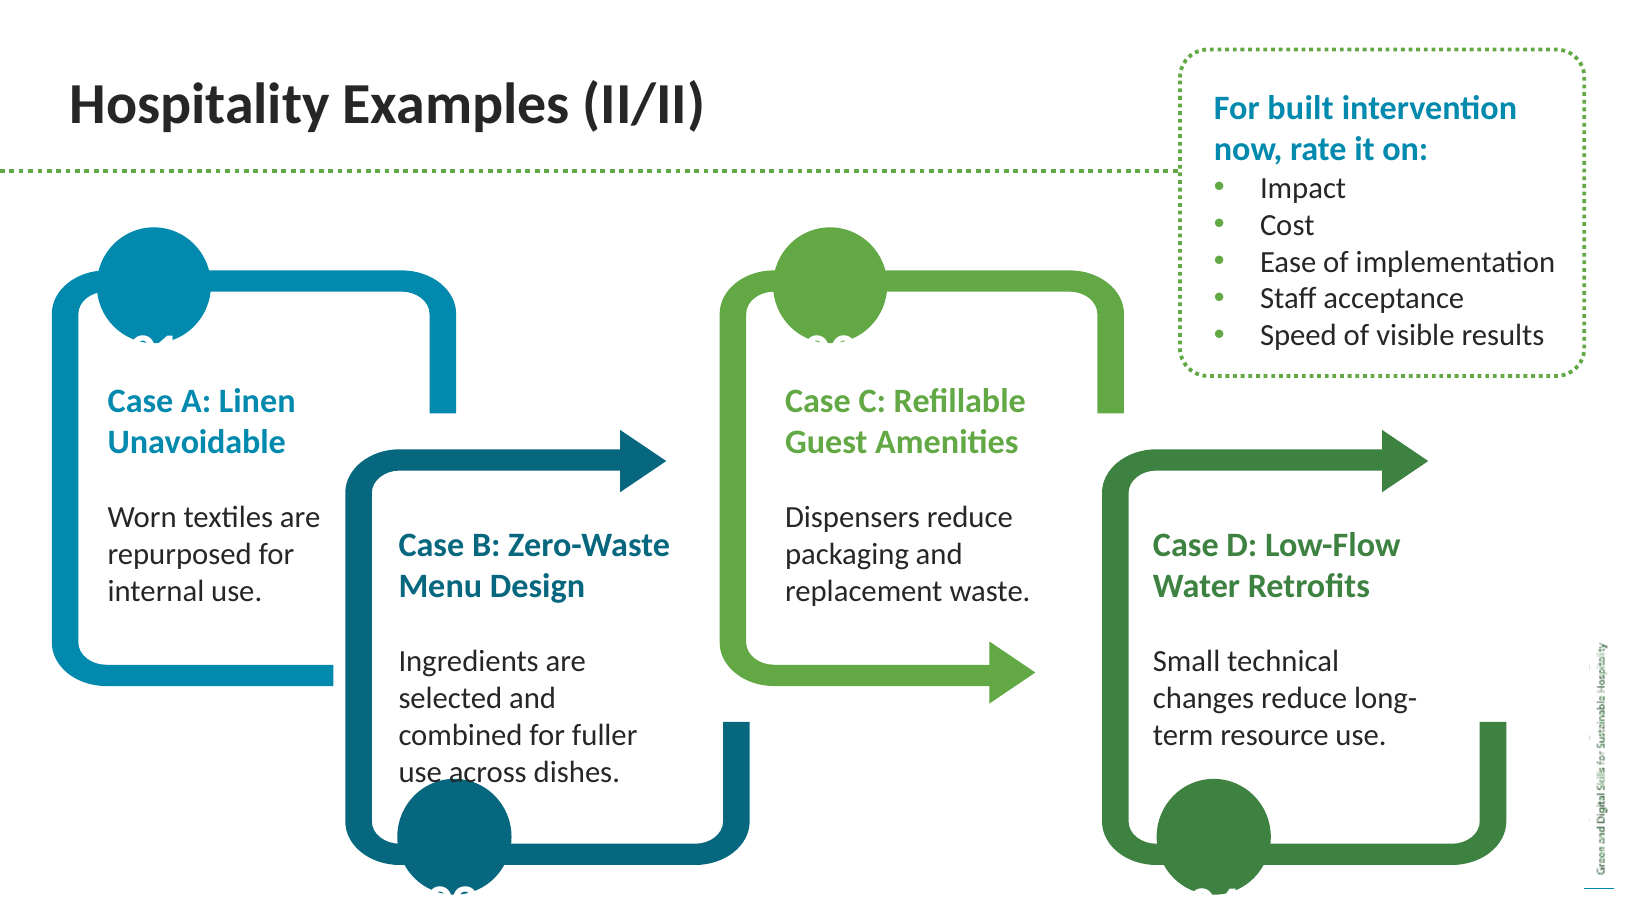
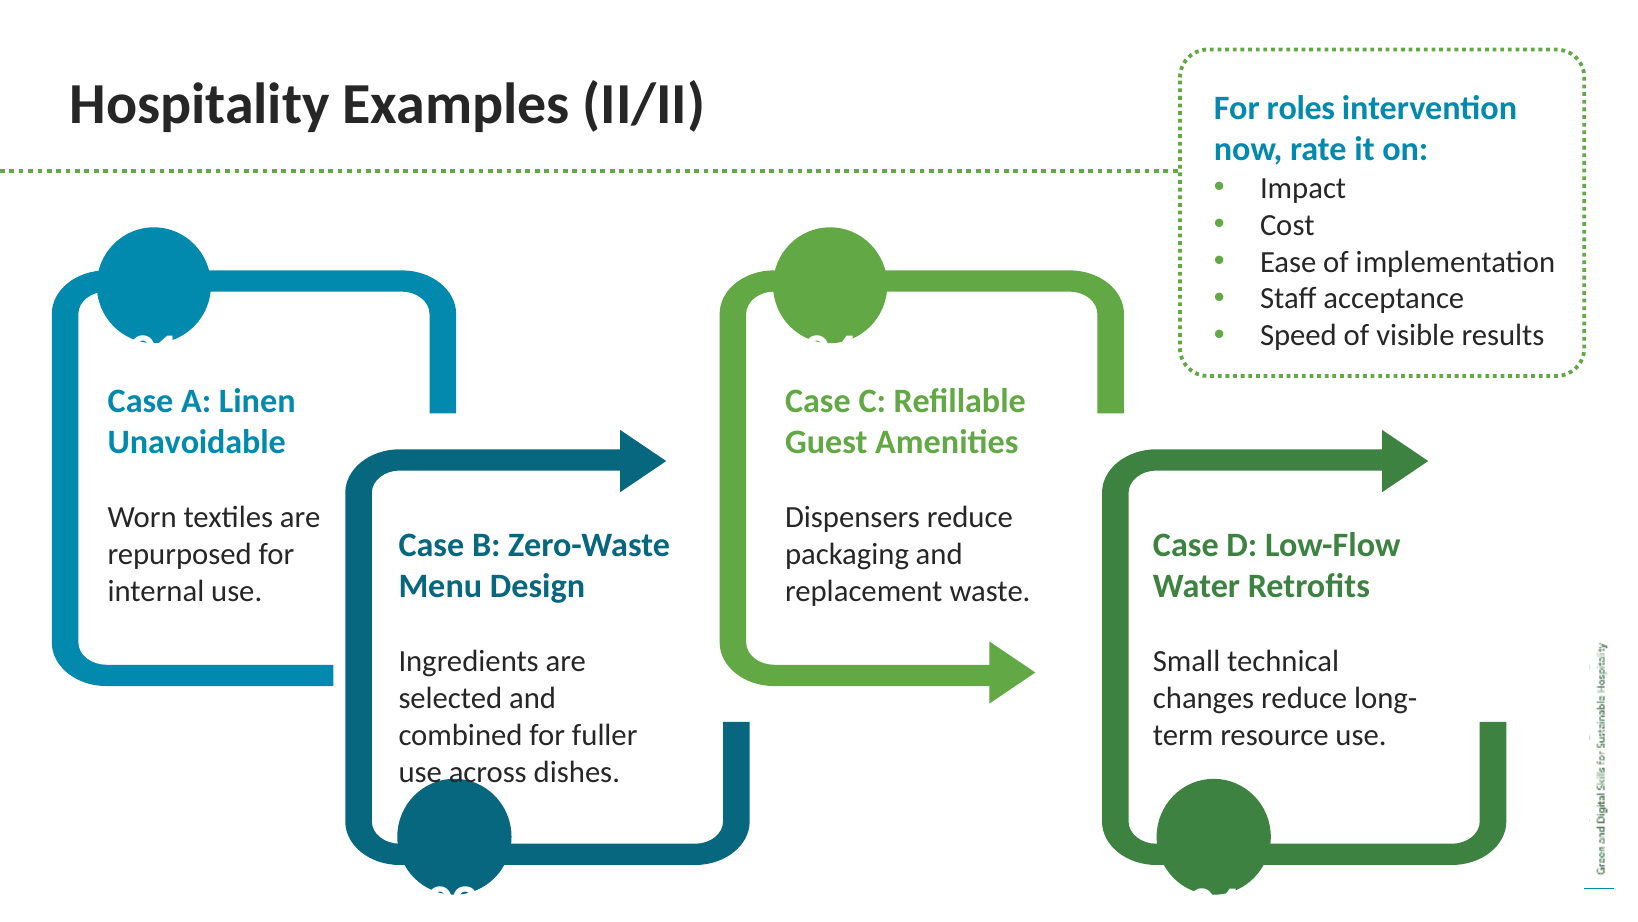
built: built -> roles (1301, 108)
01 00: 00 -> 04 (830, 353)
